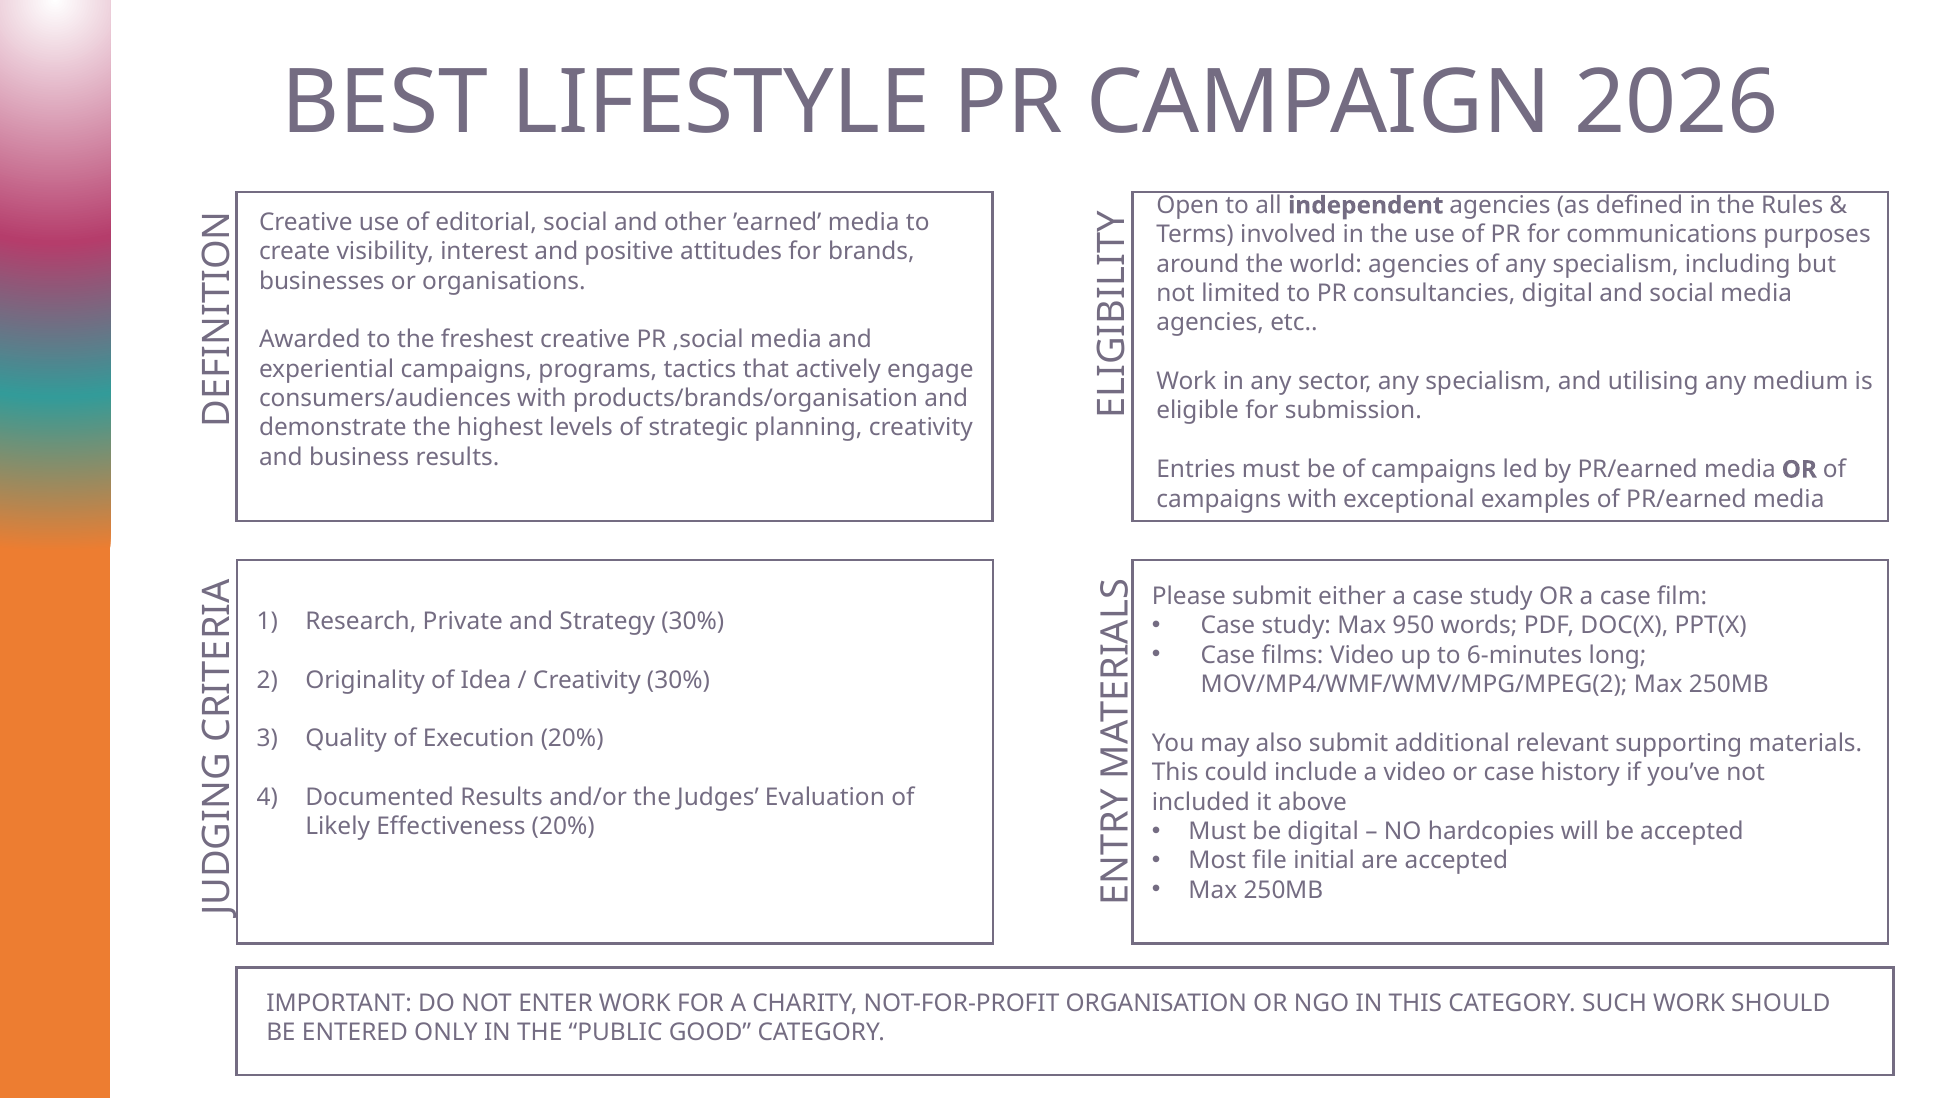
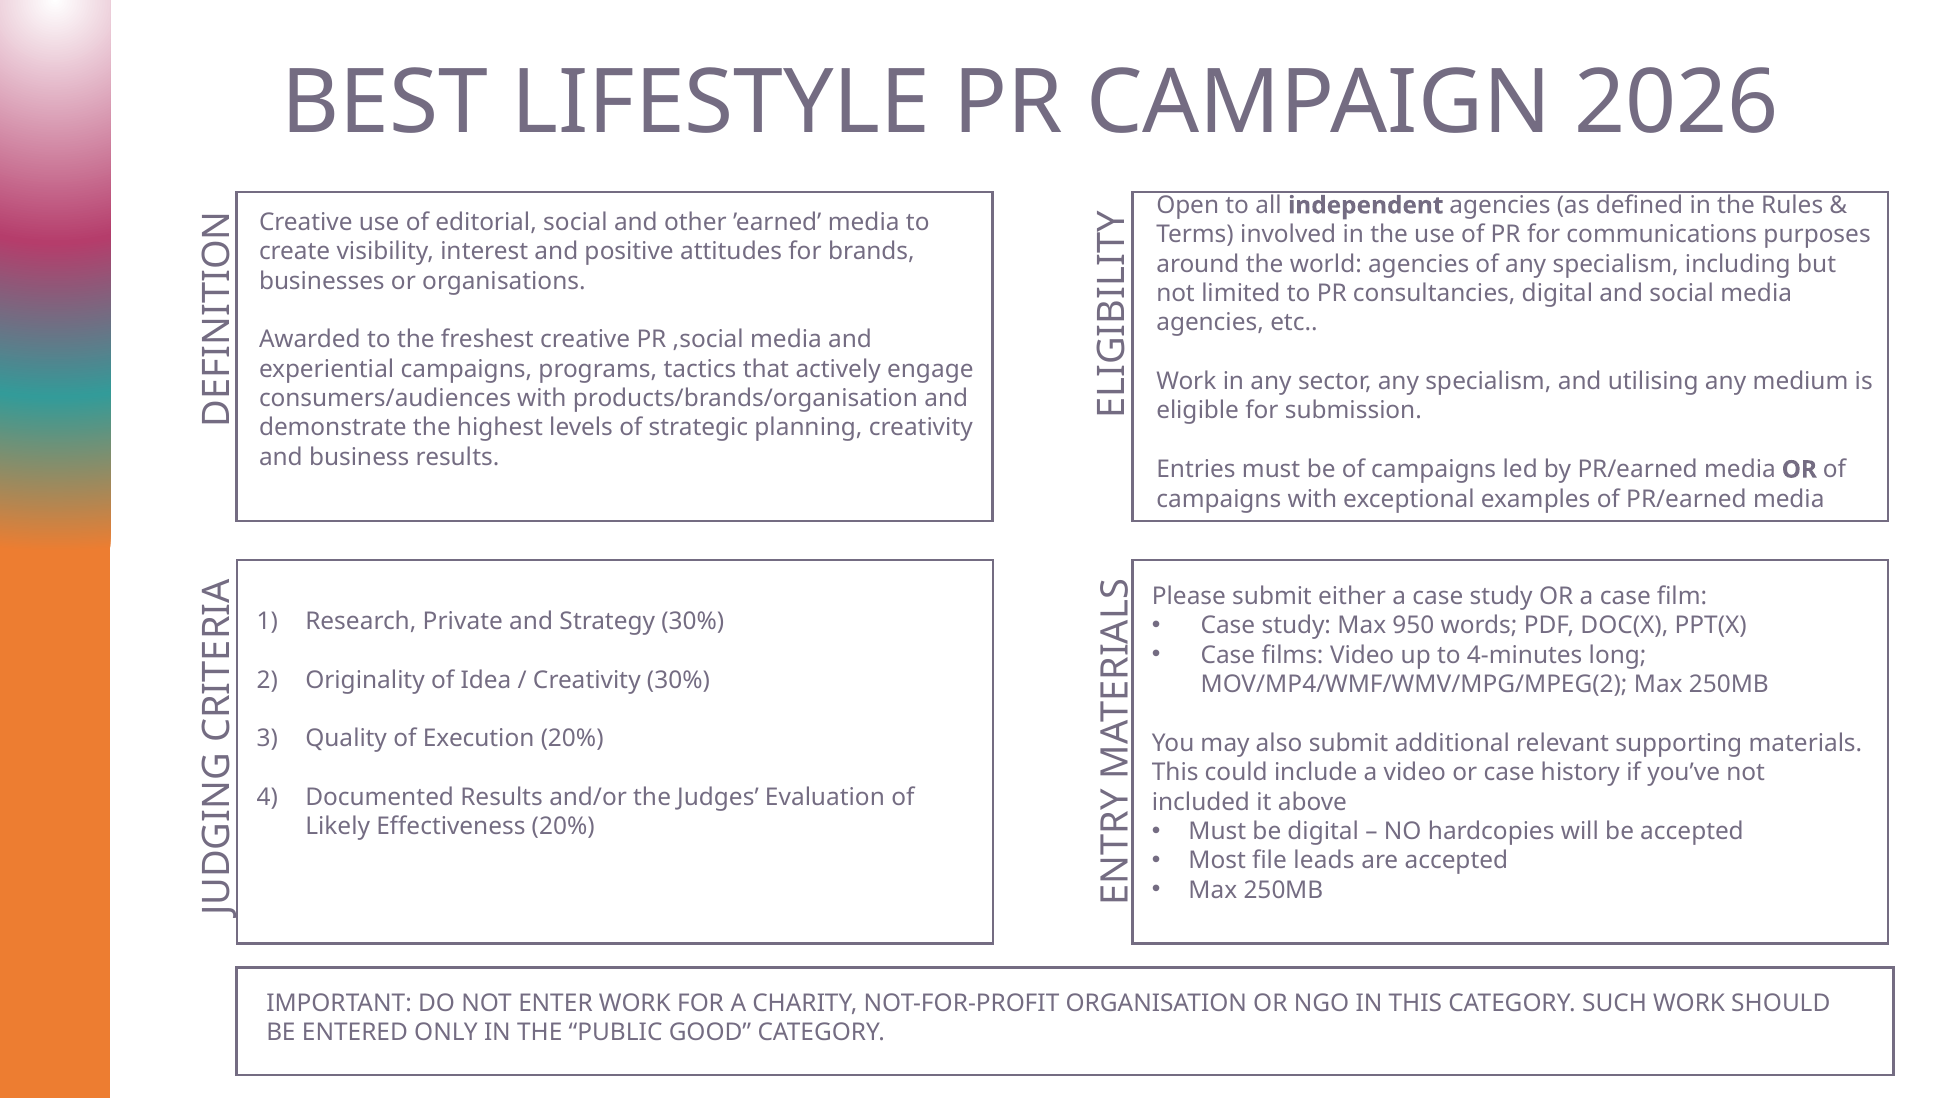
6-minutes: 6-minutes -> 4-minutes (1525, 655)
initial: initial -> leads (1324, 860)
